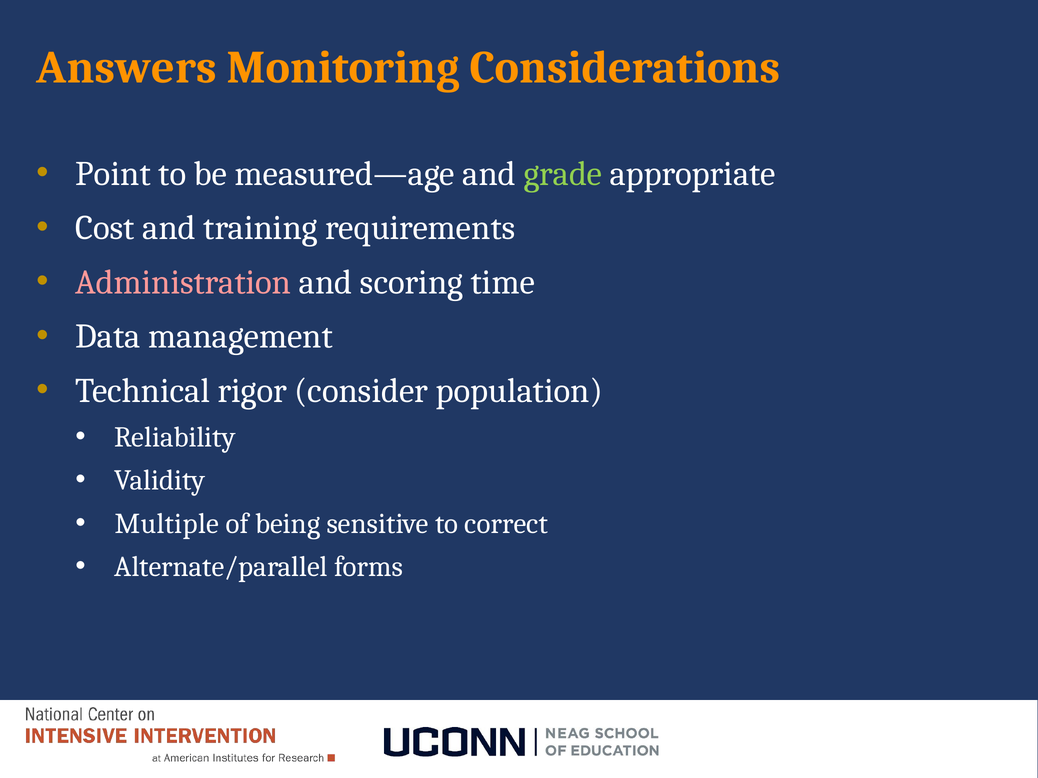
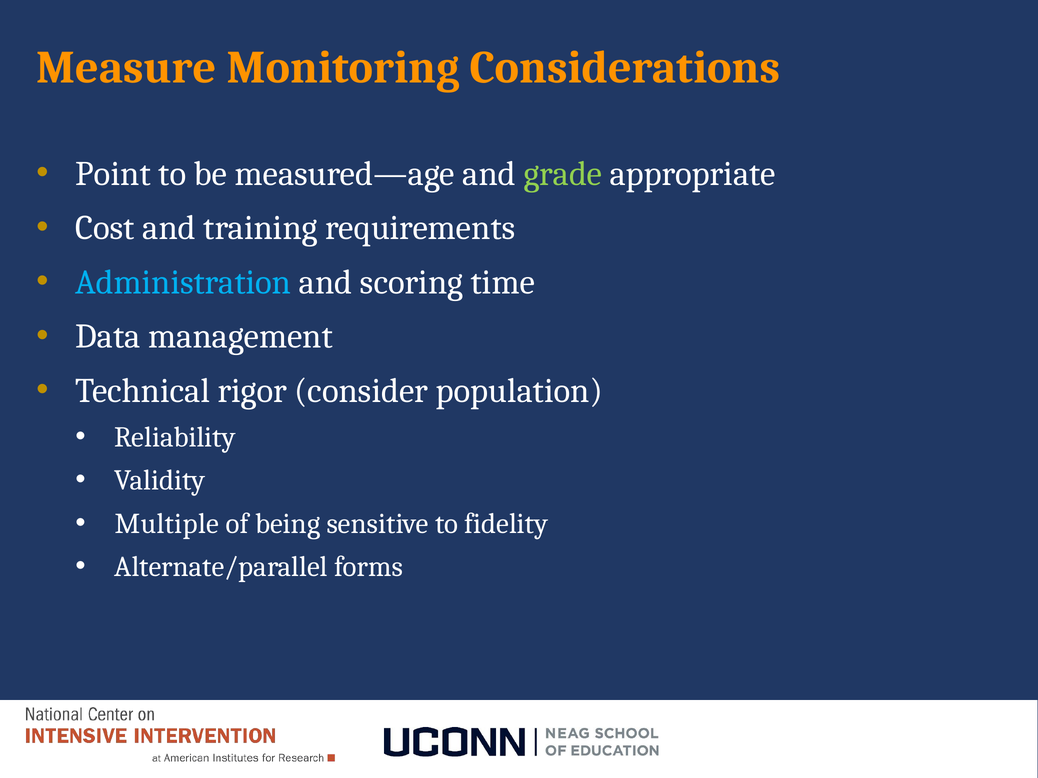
Answers: Answers -> Measure (126, 68)
Administration colour: pink -> light blue (183, 282)
correct: correct -> fidelity (506, 524)
